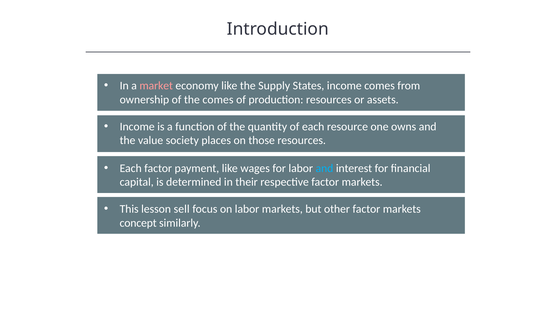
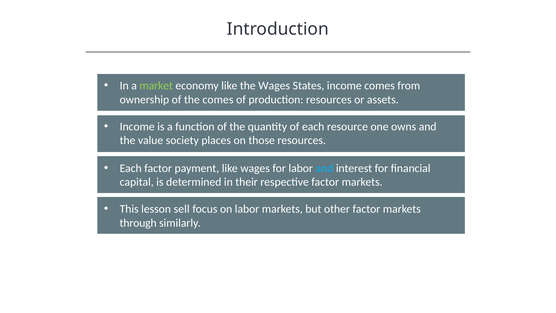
market colour: pink -> light green (156, 86)
the Supply: Supply -> Wages (274, 86)
concept: concept -> through (138, 223)
